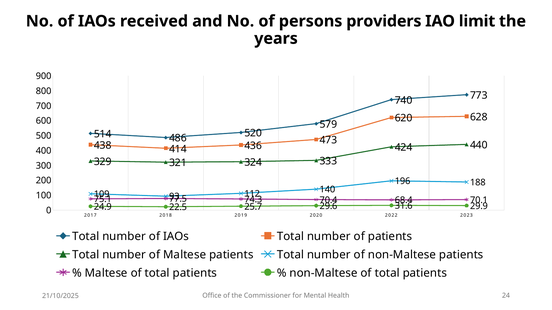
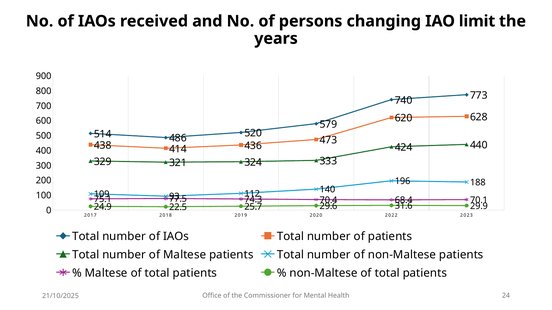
providers: providers -> changing (384, 21)
